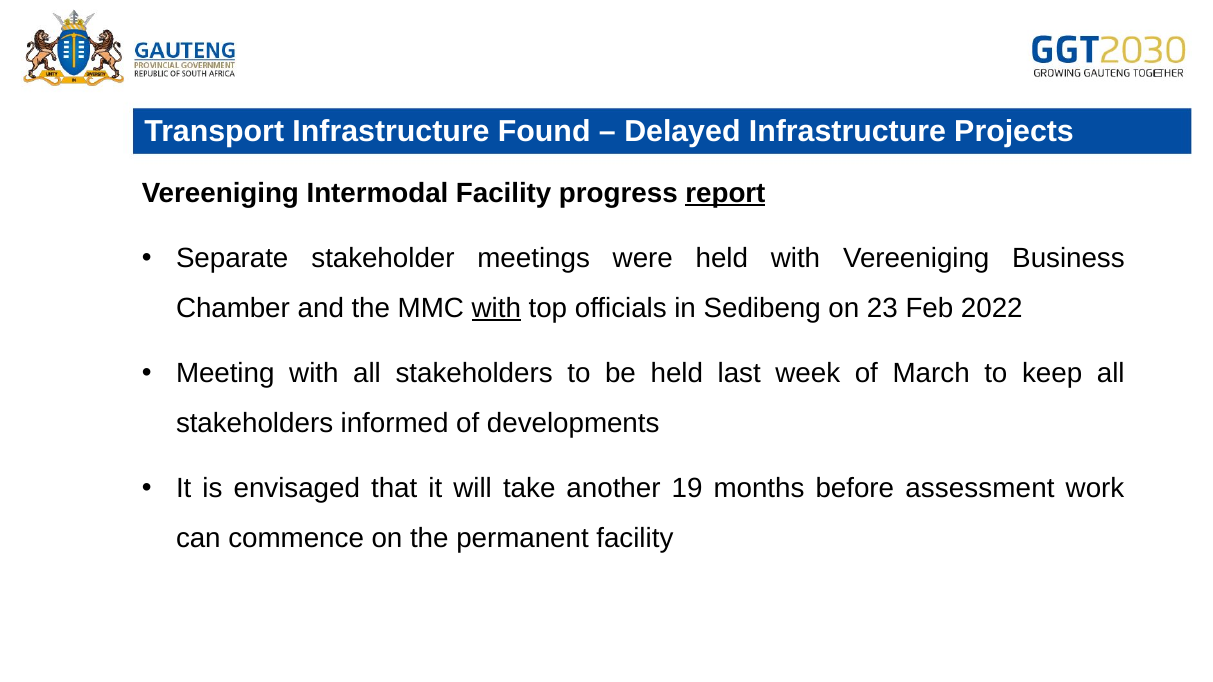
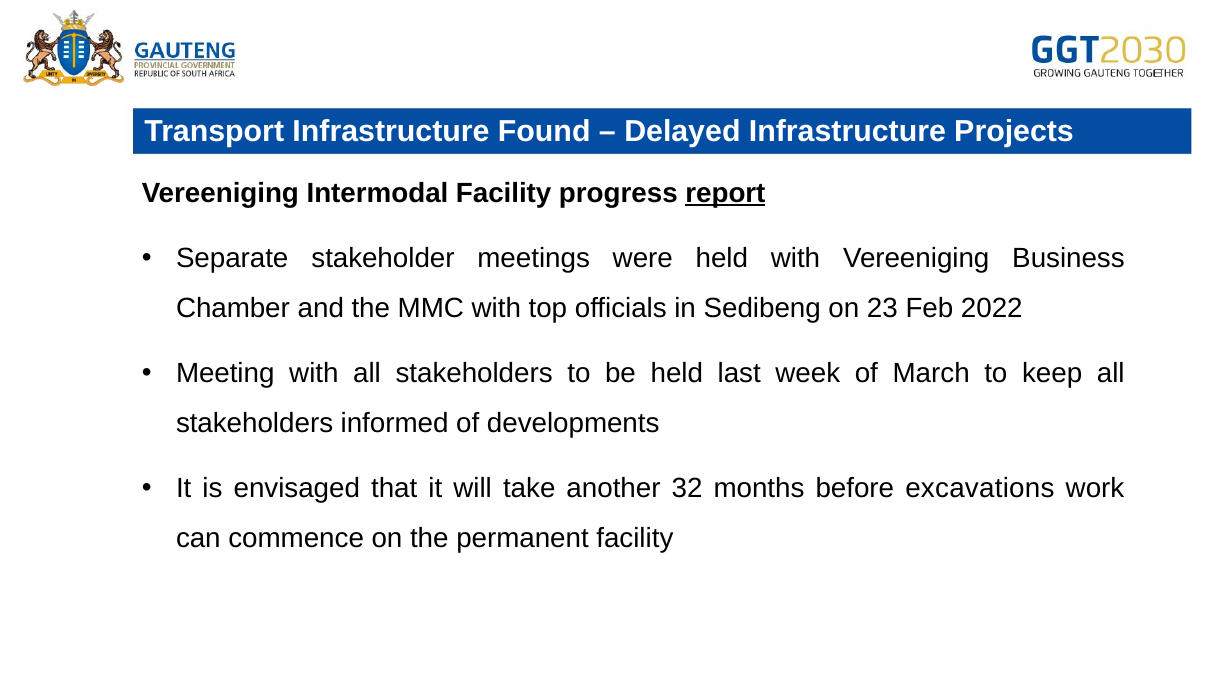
with underline: present -> none (496, 308)
19: 19 -> 32 (687, 489)
assessment: assessment -> excavations (980, 489)
